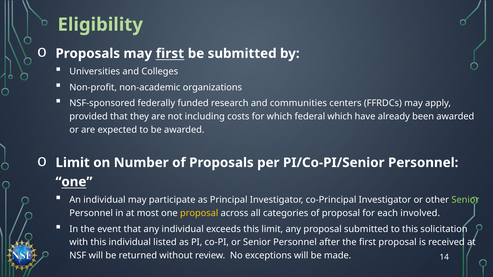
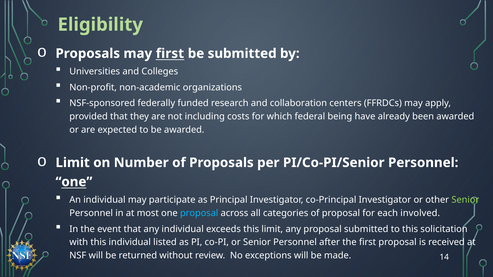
communities: communities -> collaboration (298, 103)
federal which: which -> being (340, 117)
proposal colour: yellow -> light blue (199, 213)
